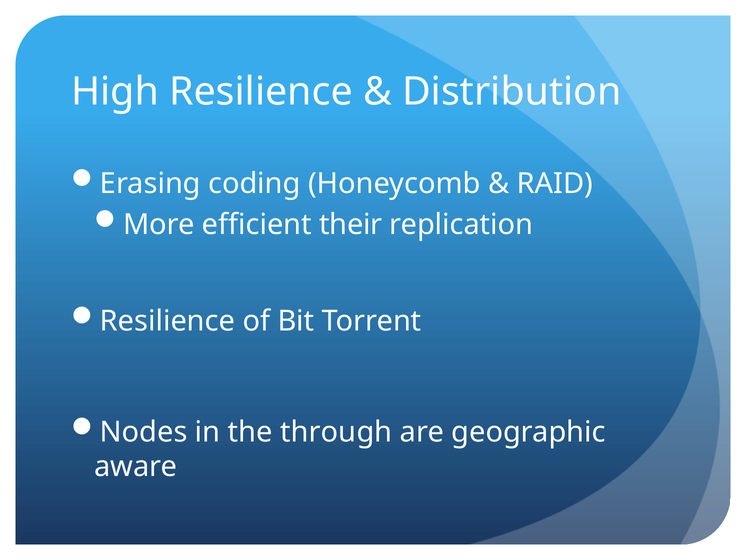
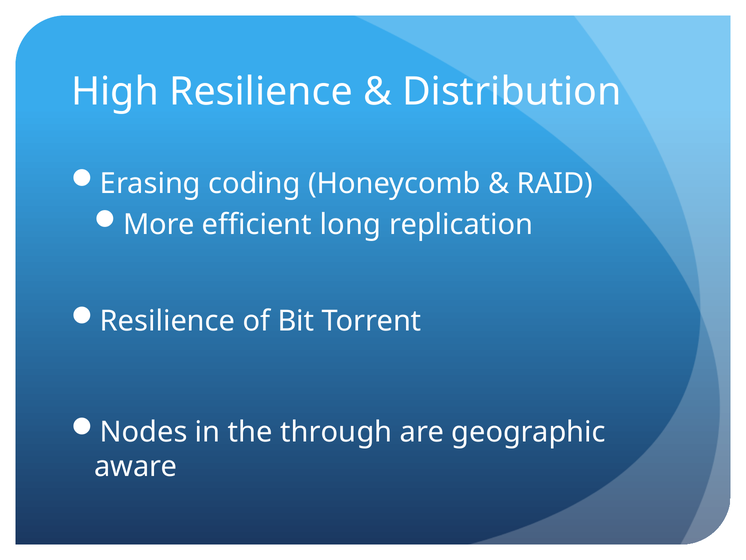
their: their -> long (350, 224)
